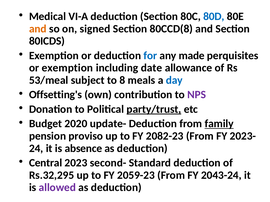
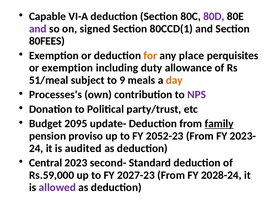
Medical: Medical -> Capable (48, 16)
80D colour: blue -> purple (214, 16)
and colour: orange -> purple (38, 29)
80CCD(8: 80CCD(8 -> 80CCD(1 (171, 29)
80ICDS: 80ICDS -> 80FEES (47, 41)
for colour: blue -> orange (150, 56)
made: made -> place (192, 56)
date: date -> duty (152, 68)
53/meal: 53/meal -> 51/meal (49, 80)
8: 8 -> 9 (122, 80)
day colour: blue -> orange (174, 80)
Offsetting's: Offsetting's -> Processes's (55, 95)
party/trust underline: present -> none (154, 109)
2020: 2020 -> 2095 (76, 124)
2082-23: 2082-23 -> 2052-23 (165, 136)
absence: absence -> audited (83, 149)
Rs.32,295: Rs.32,295 -> Rs.59,000 (52, 176)
2059-23: 2059-23 -> 2027-23 (136, 176)
2043-24: 2043-24 -> 2028-24 (221, 176)
